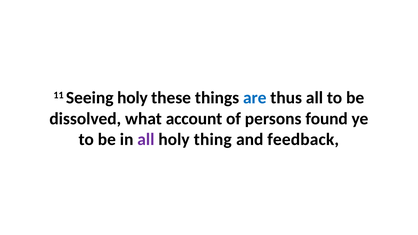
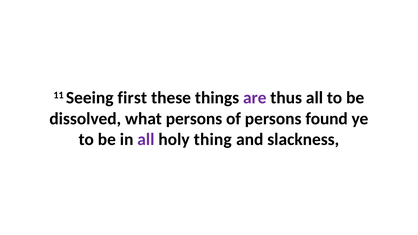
Seeing holy: holy -> first (132, 98)
are colour: blue -> purple (255, 98)
what account: account -> persons (194, 119)
feedback: feedback -> slackness (303, 140)
